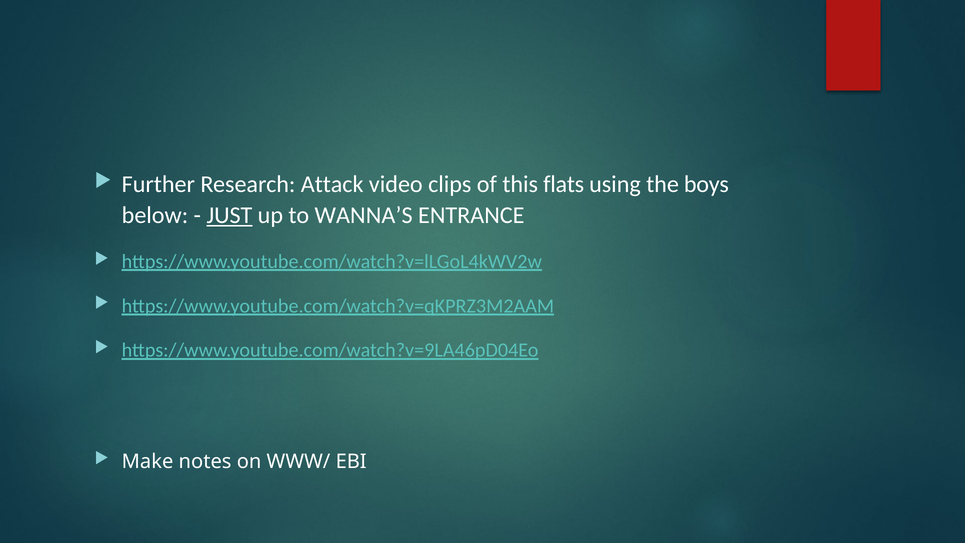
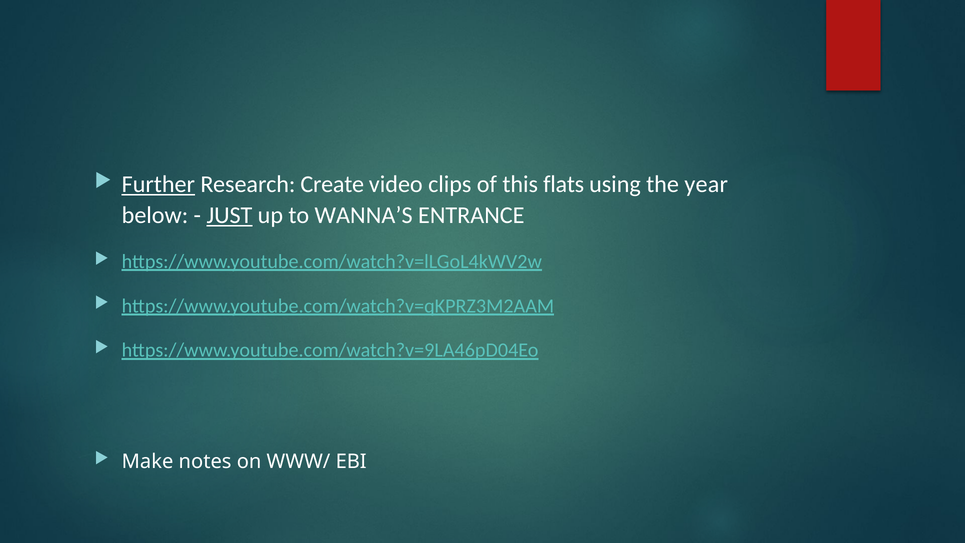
Further underline: none -> present (158, 184)
Attack: Attack -> Create (332, 184)
boys: boys -> year (706, 184)
